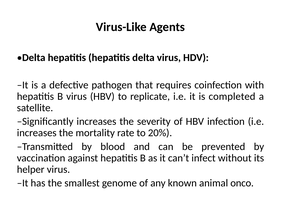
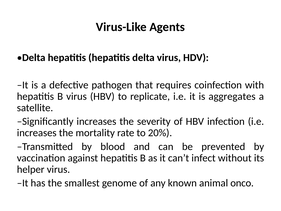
completed: completed -> aggregates (232, 96)
